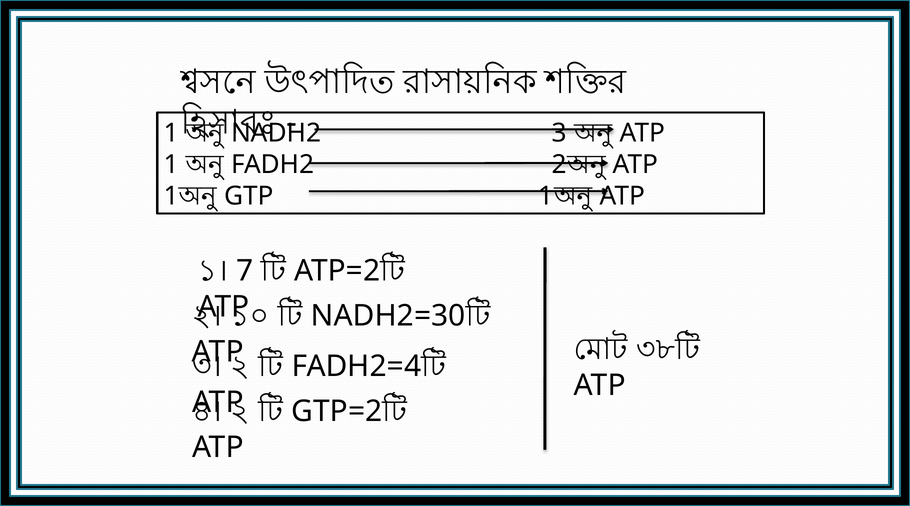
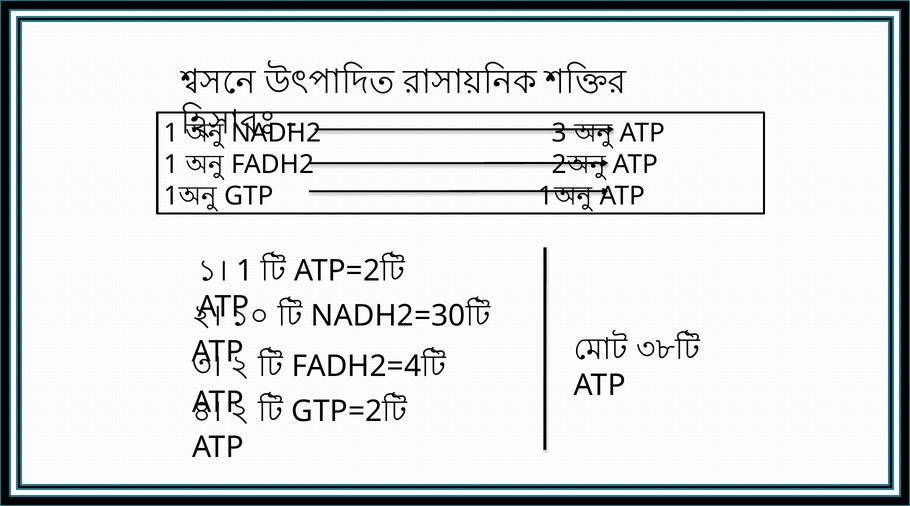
7: 7 -> 1 (245, 271)
